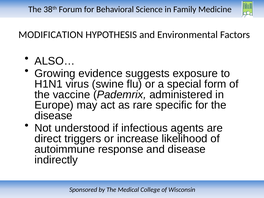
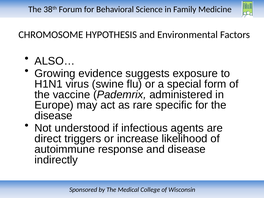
MODIFICATION: MODIFICATION -> CHROMOSOME (51, 35)
